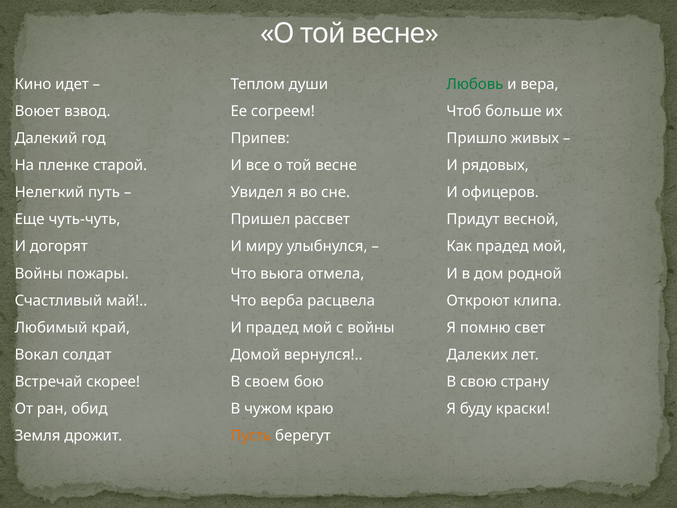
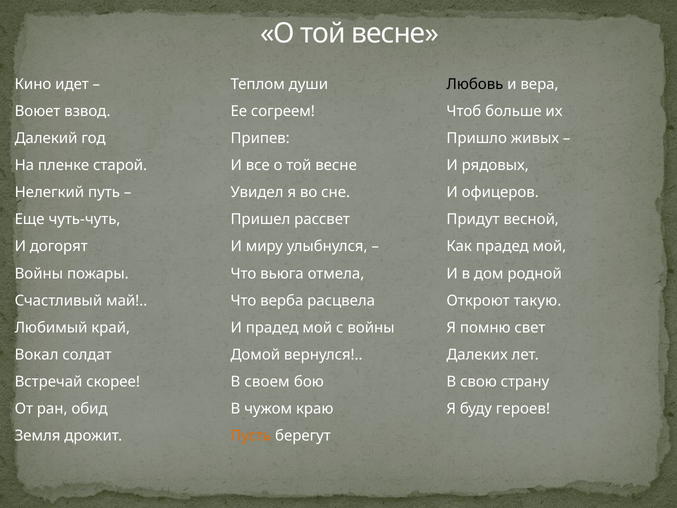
Любовь colour: green -> black (475, 84)
клипа: клипа -> такую (538, 300)
краски: краски -> героев (523, 409)
